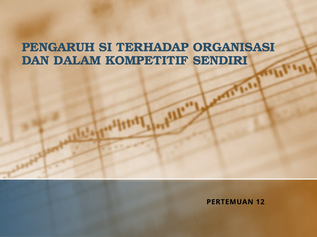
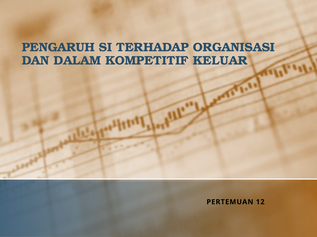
SENDIRI: SENDIRI -> KELUAR (220, 61)
